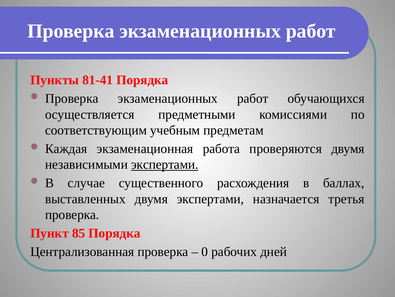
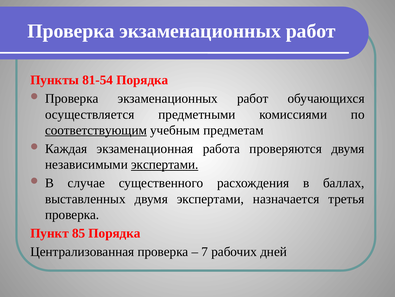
81-41: 81-41 -> 81-54 (98, 80)
соответствующим underline: none -> present (96, 130)
0: 0 -> 7 (205, 251)
